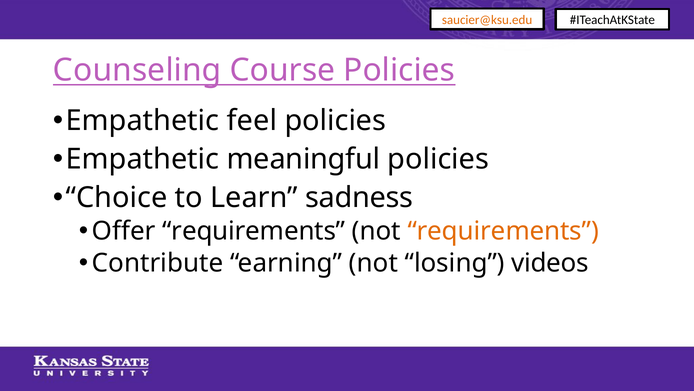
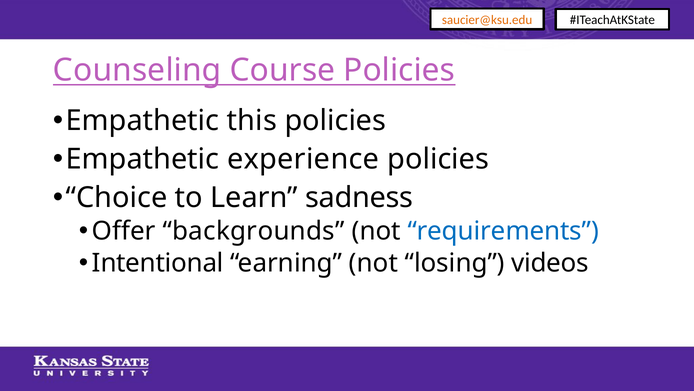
feel: feel -> this (252, 121)
meaningful: meaningful -> experience (303, 159)
Offer requirements: requirements -> backgrounds (254, 231)
requirements colour: orange -> blue (503, 231)
Contribute: Contribute -> Intentional (158, 262)
